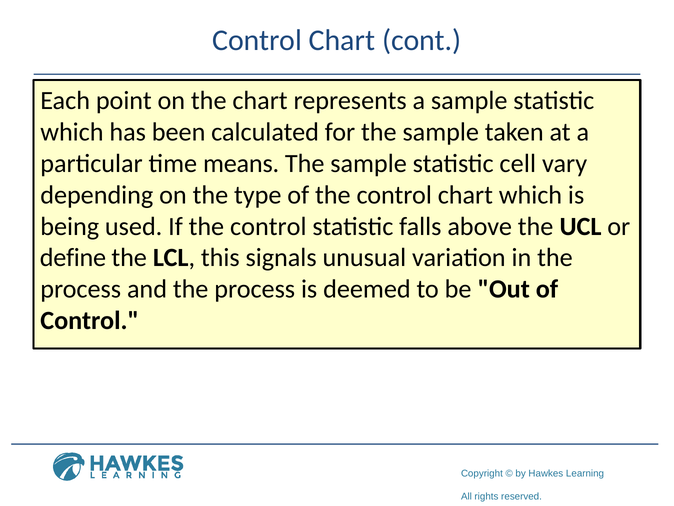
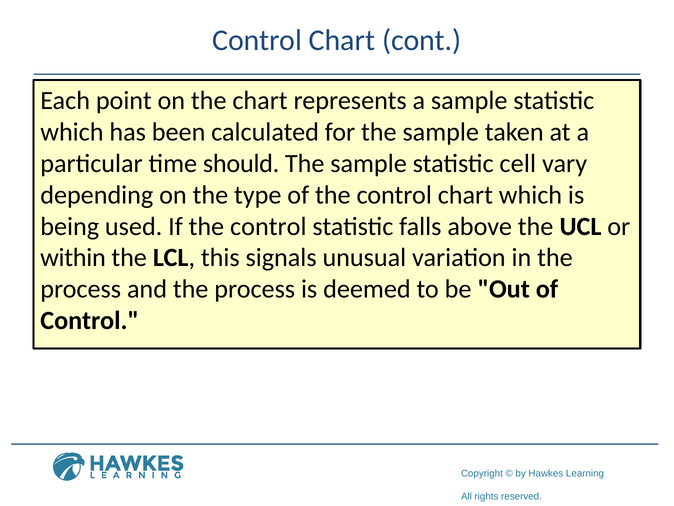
means: means -> should (241, 163)
define: define -> within (73, 258)
